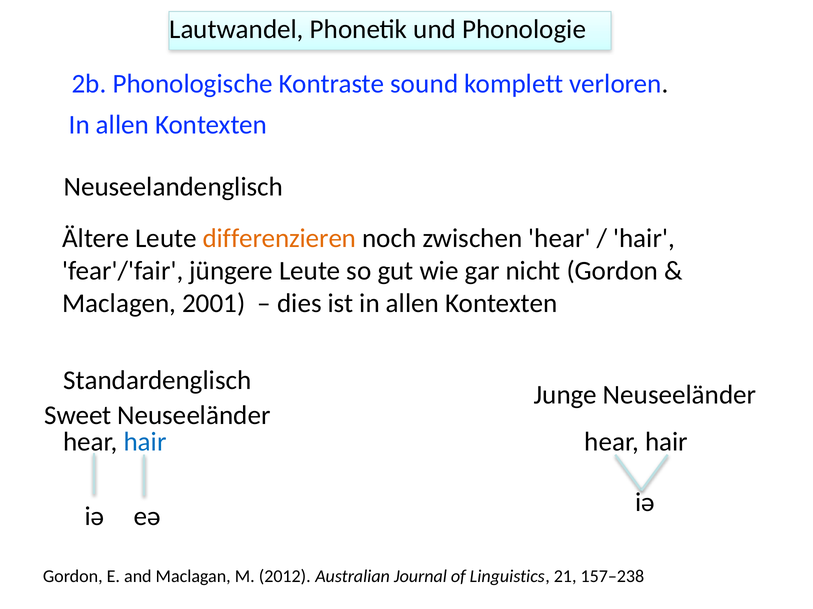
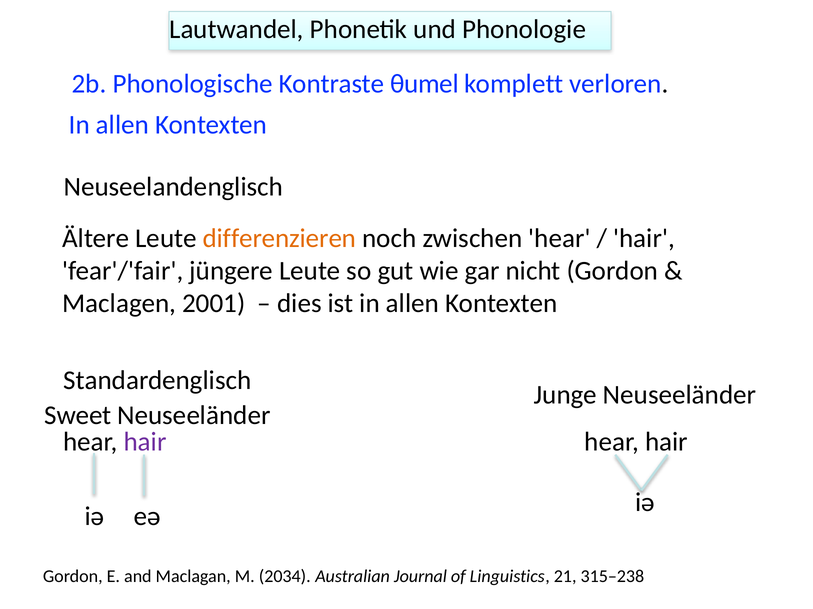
sound: sound -> θumel (424, 84)
hair colour: blue -> purple (145, 442)
2012: 2012 -> 2034 (285, 577)
157–238: 157–238 -> 315–238 (612, 577)
